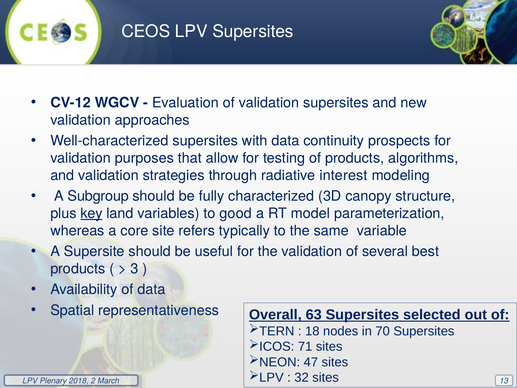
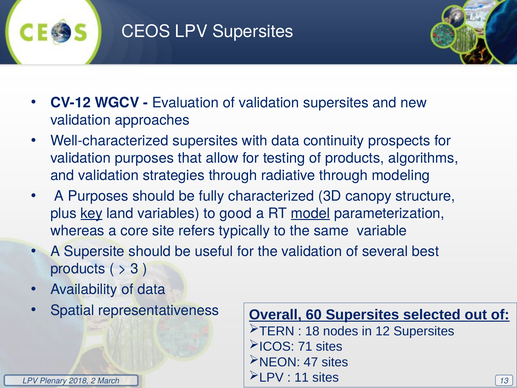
radiative interest: interest -> through (343, 175)
A Subgroup: Subgroup -> Purposes (98, 196)
model underline: none -> present (310, 213)
63: 63 -> 60 (314, 315)
70: 70 -> 12 (383, 331)
32: 32 -> 11 (302, 377)
